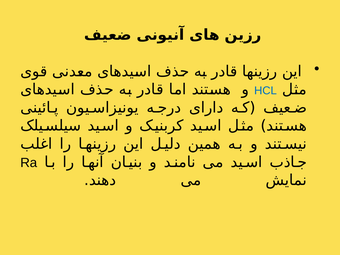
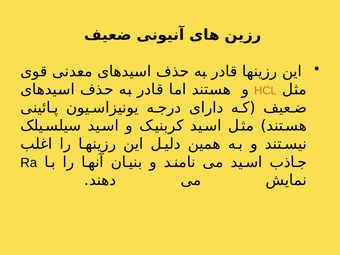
HCL colour: blue -> orange (266, 91)
